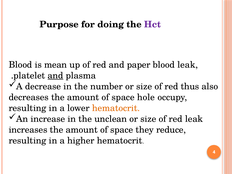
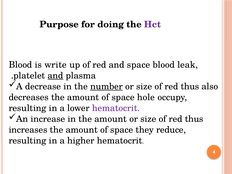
mean: mean -> write (55, 65)
and paper: paper -> space (139, 65)
number underline: none -> present (106, 86)
hematocrit colour: orange -> purple (116, 108)
in the unclean: unclean -> amount (111, 119)
leak: leak -> thus (194, 119)
